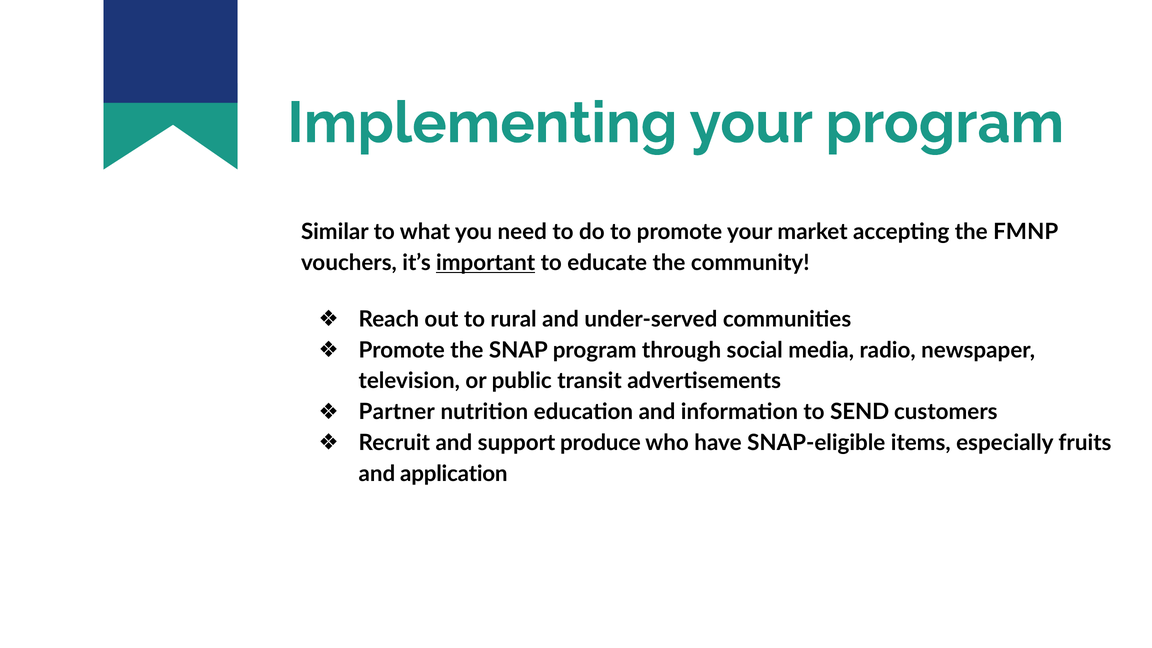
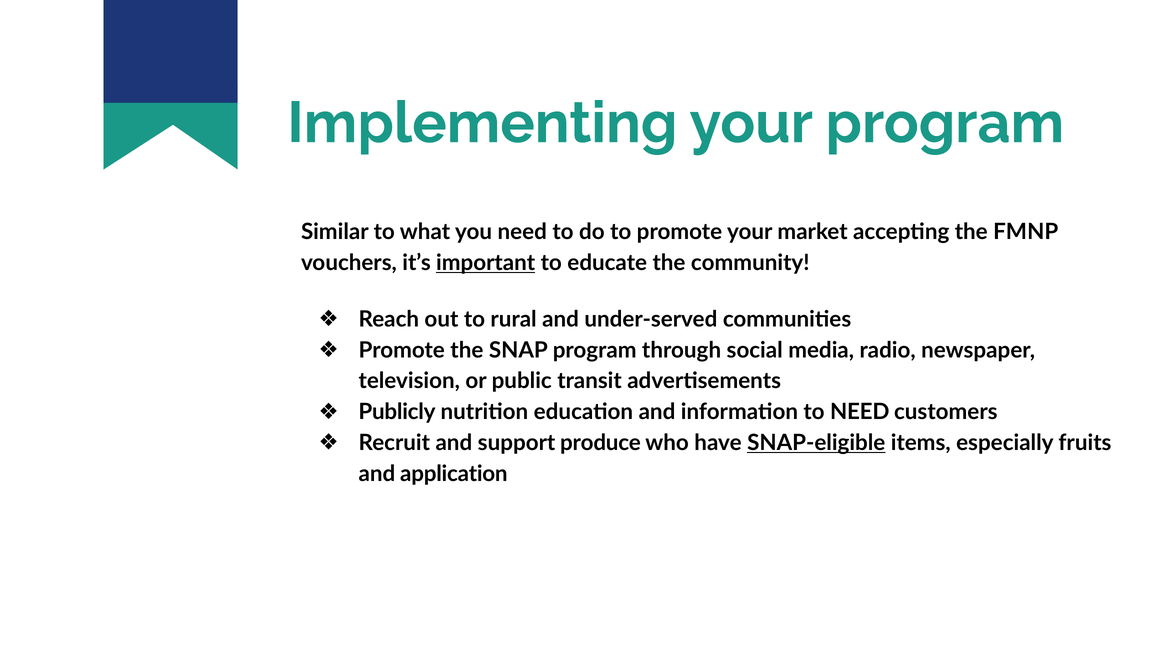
Partner: Partner -> Publicly (397, 412)
to SEND: SEND -> NEED (860, 412)
SNAP-eligible underline: none -> present (816, 443)
